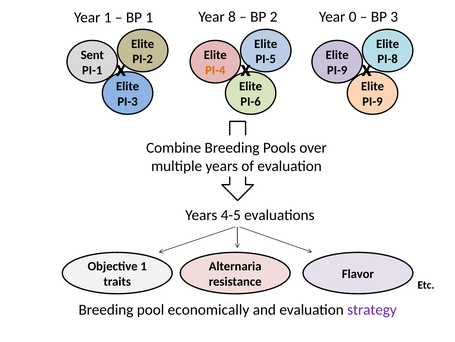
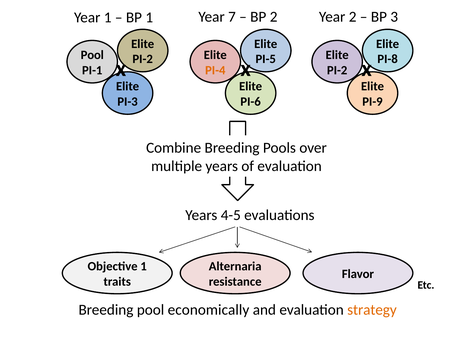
8: 8 -> 7 (232, 17)
Year 0: 0 -> 2 (353, 17)
Sent: Sent -> Pool (92, 55)
PI-9: PI-9 -> PI-2 (337, 70)
strategy colour: purple -> orange (372, 309)
